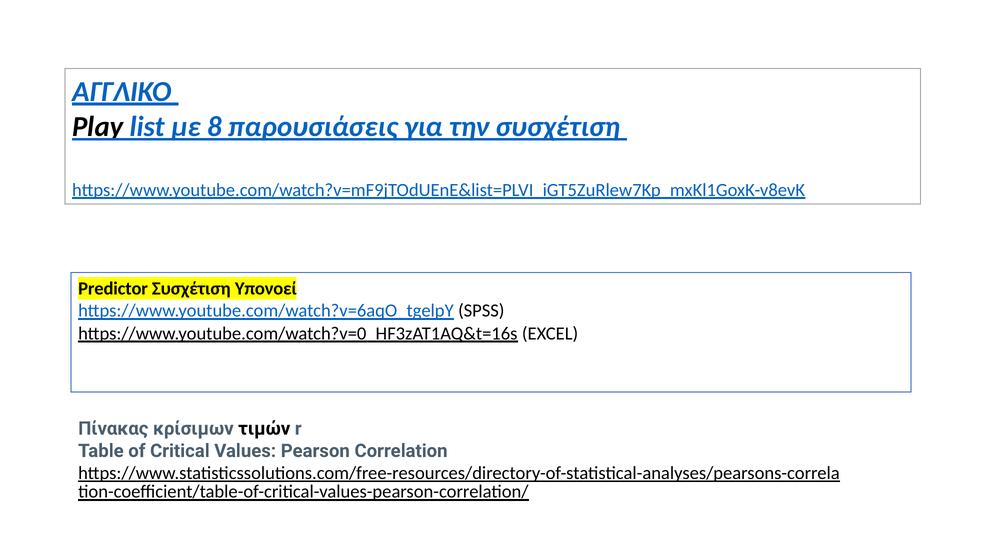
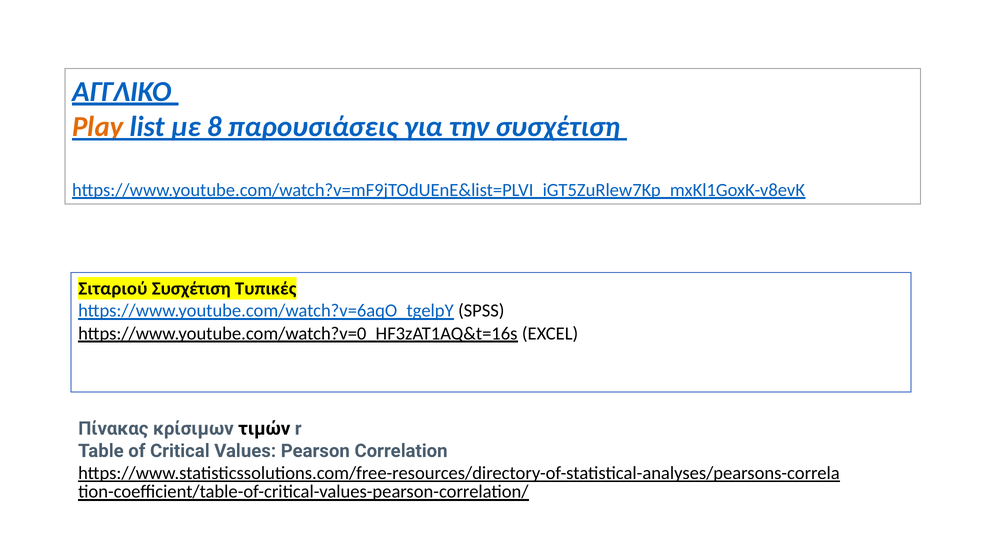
Play colour: black -> orange (98, 127)
Predictor: Predictor -> Σιταριού (113, 288)
Υπονοεί: Υπονοεί -> Τυπικές (266, 288)
